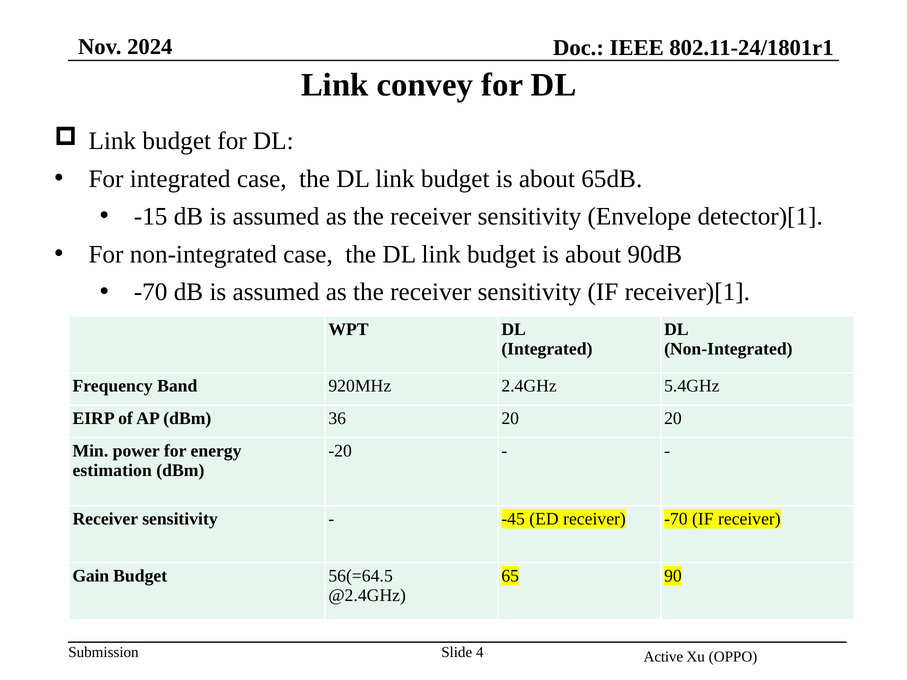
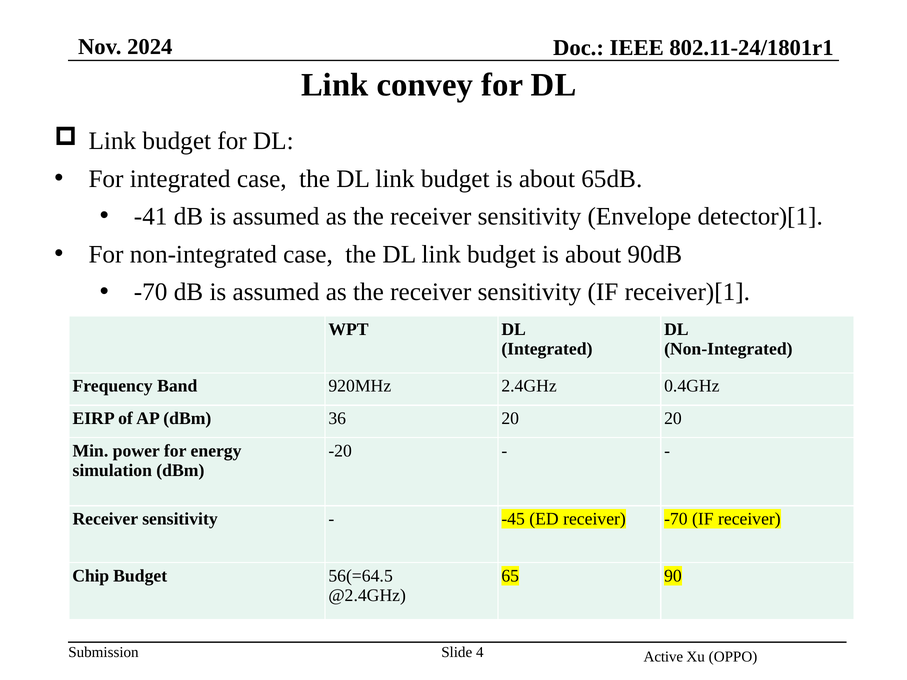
-15: -15 -> -41 (151, 217)
5.4GHz: 5.4GHz -> 0.4GHz (692, 386)
estimation: estimation -> simulation (112, 471)
Gain: Gain -> Chip (91, 576)
